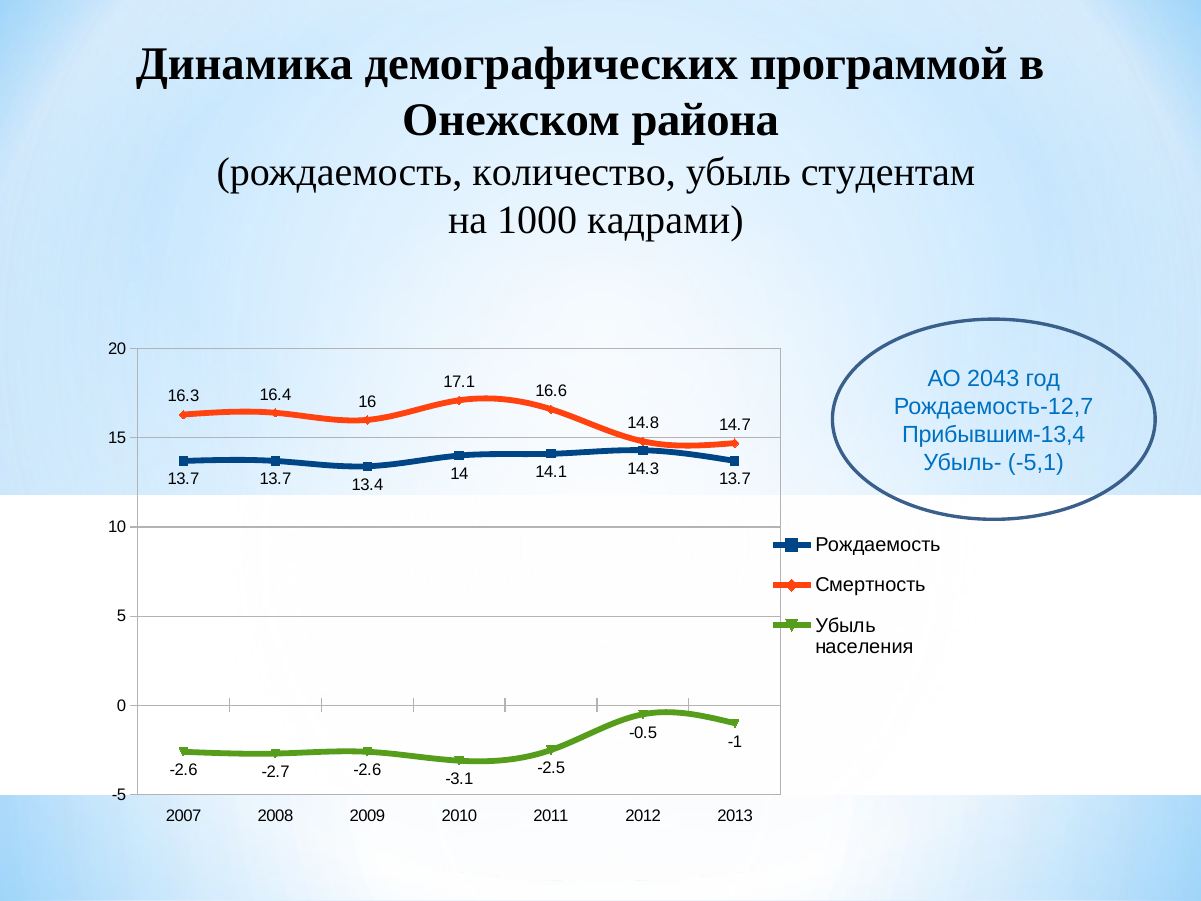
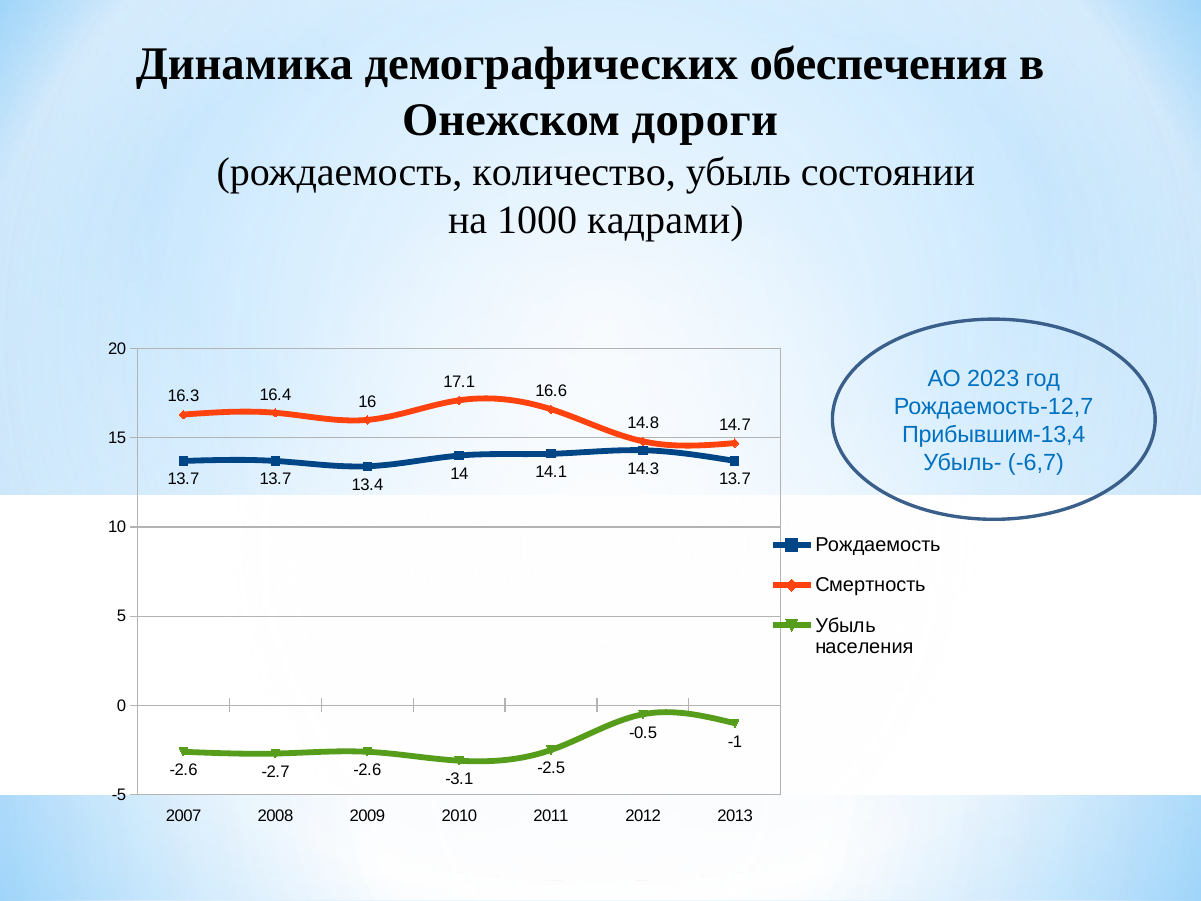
программой: программой -> обеспечения (879, 64)
района: района -> дороги (705, 120)
студентам: студентам -> состоянии (888, 172)
2043: 2043 -> 2023 (993, 379)
-5,1: -5,1 -> -6,7 (1036, 463)
